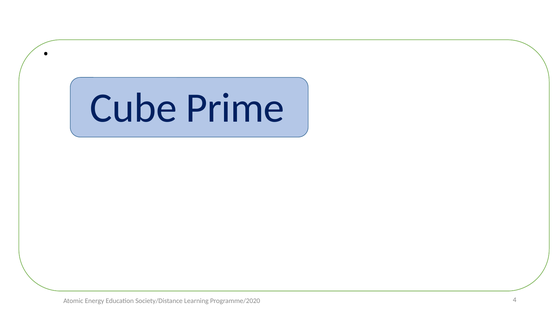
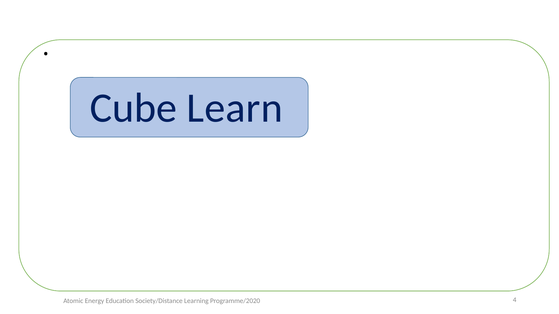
Prime: Prime -> Learn (235, 108)
